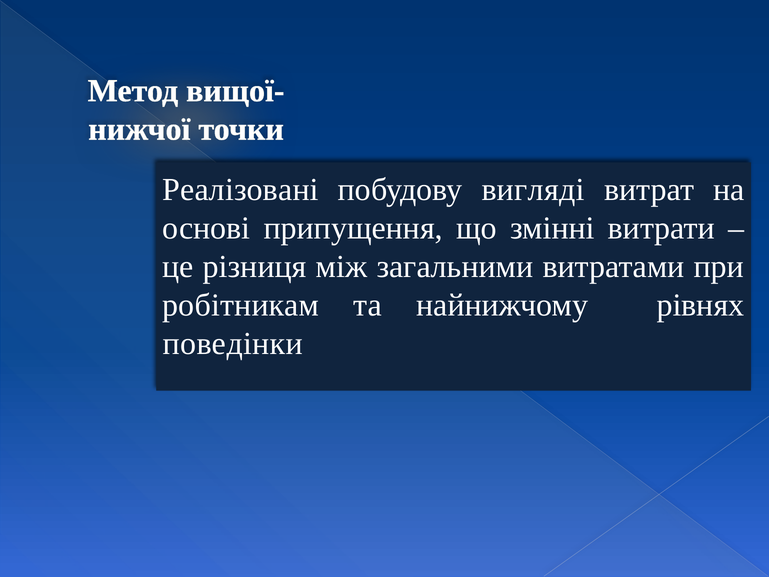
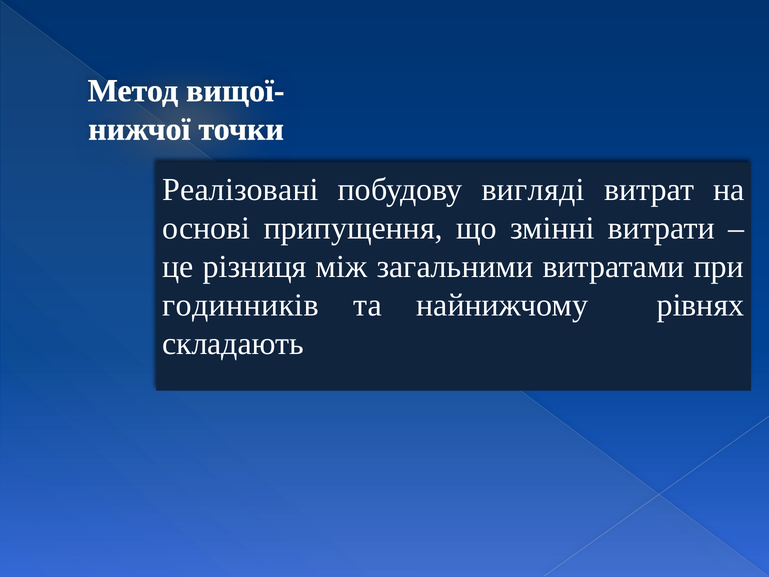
робітникам: робітникам -> годинників (241, 305)
поведінки: поведінки -> складають (233, 344)
